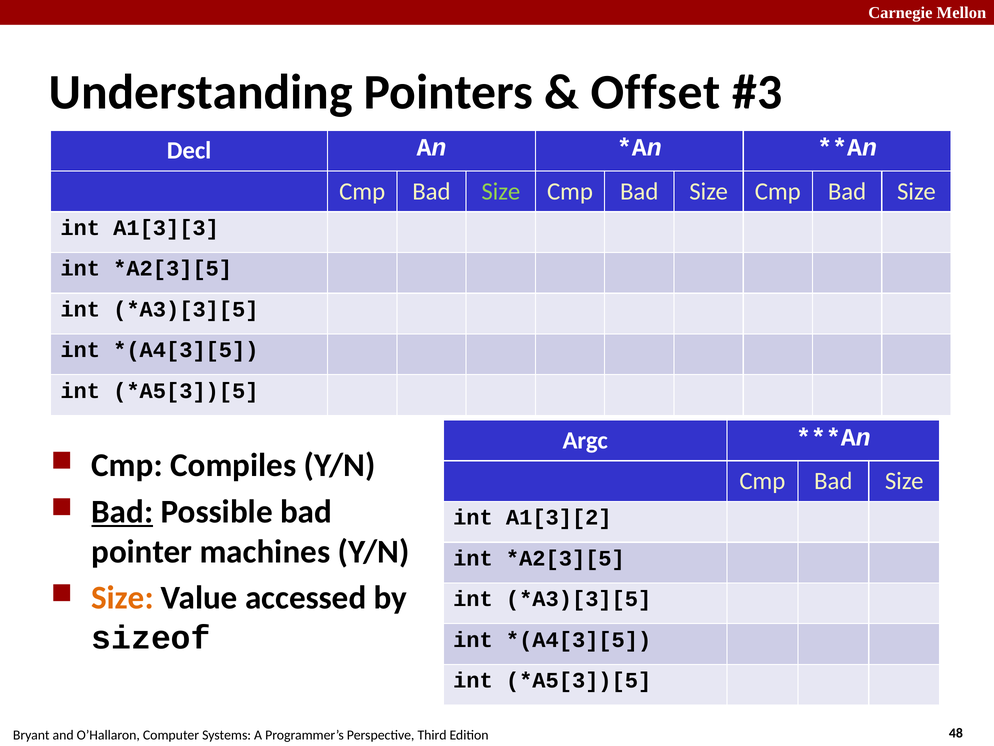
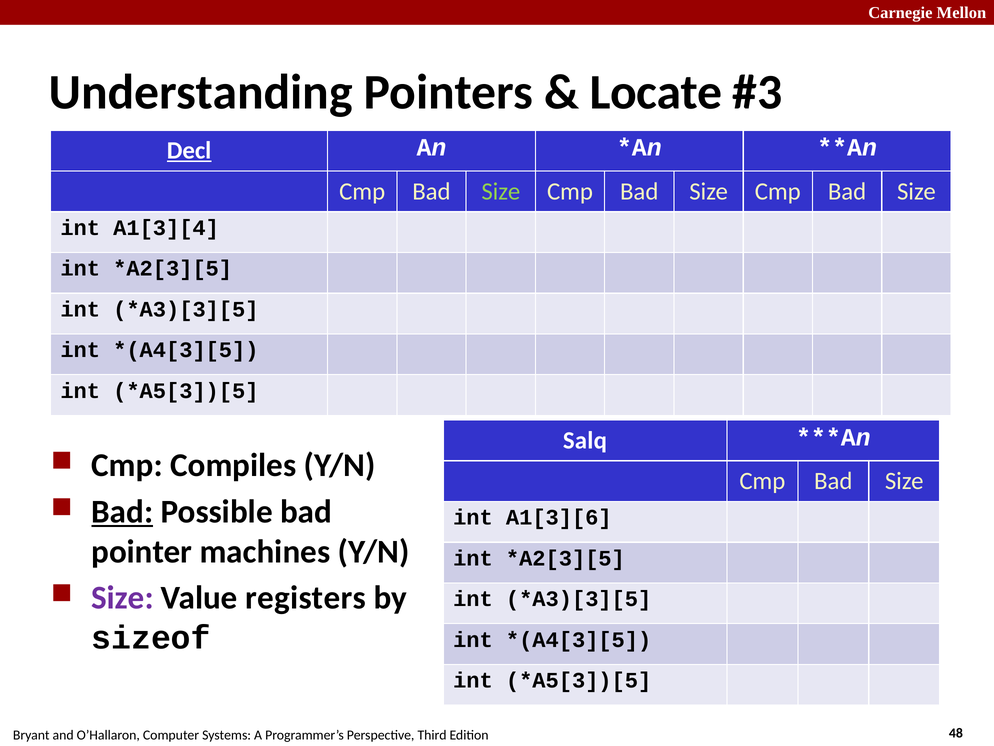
Offset: Offset -> Locate (656, 92)
Decl underline: none -> present (189, 151)
A1[3][3: A1[3][3 -> A1[3][4 (166, 228)
Argc: Argc -> Salq (585, 440)
A1[3][2: A1[3][2 -> A1[3][6 (559, 517)
Size colour: orange -> purple (123, 598)
accessed: accessed -> registers (306, 598)
